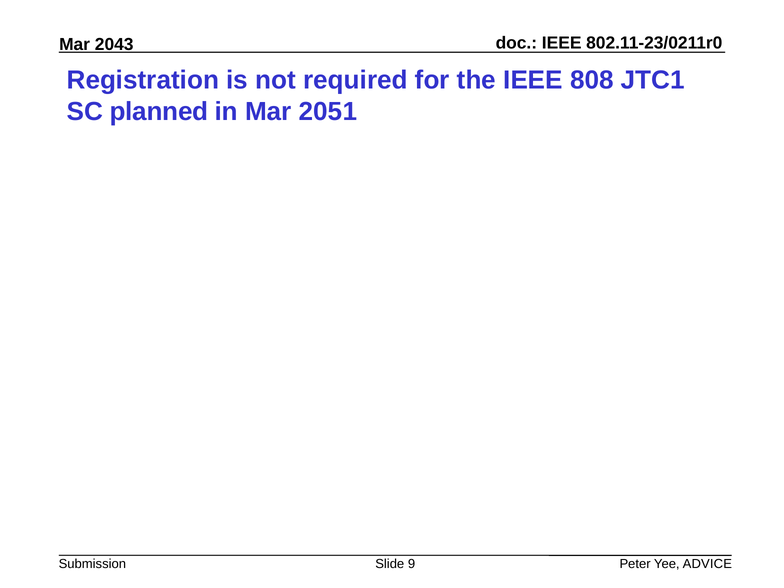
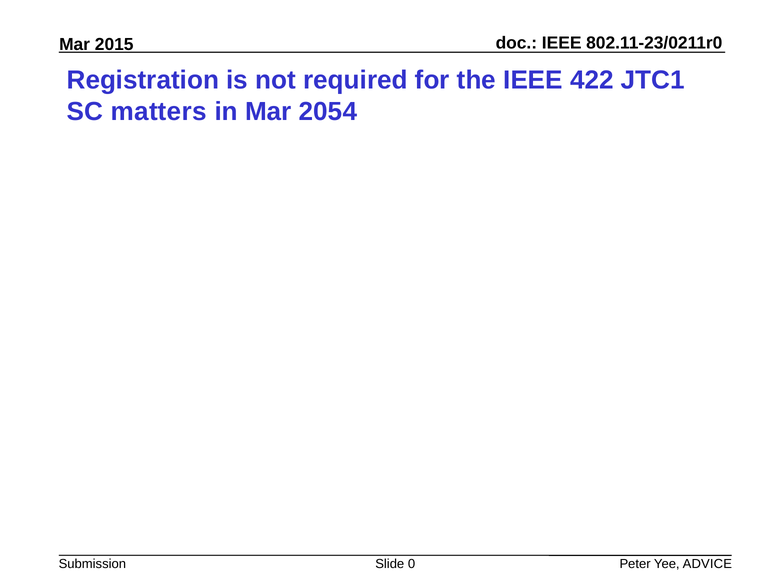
2043: 2043 -> 2015 (114, 45)
808: 808 -> 422 (592, 80)
planned: planned -> matters (159, 112)
2051: 2051 -> 2054 (328, 112)
9: 9 -> 0 (412, 564)
